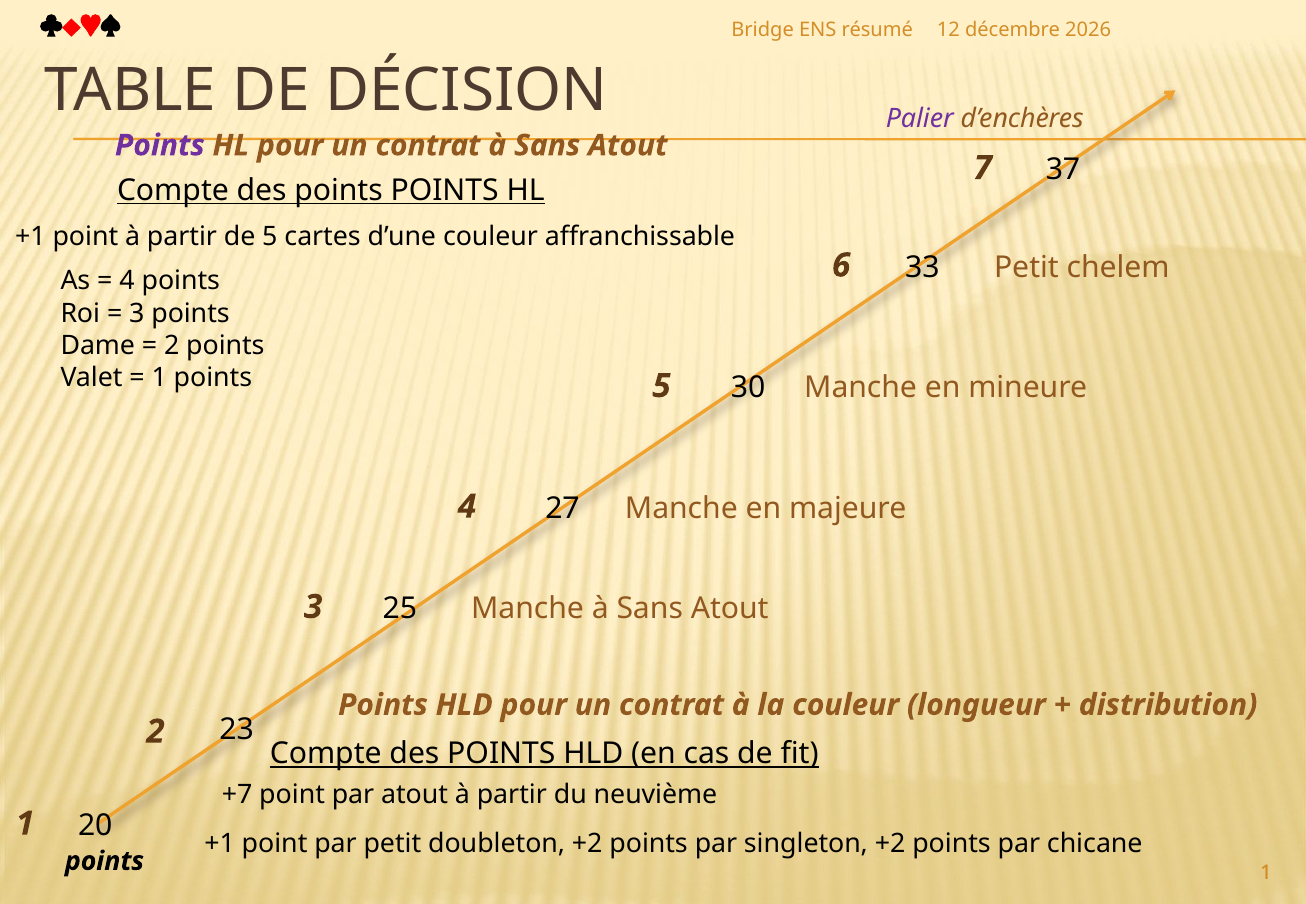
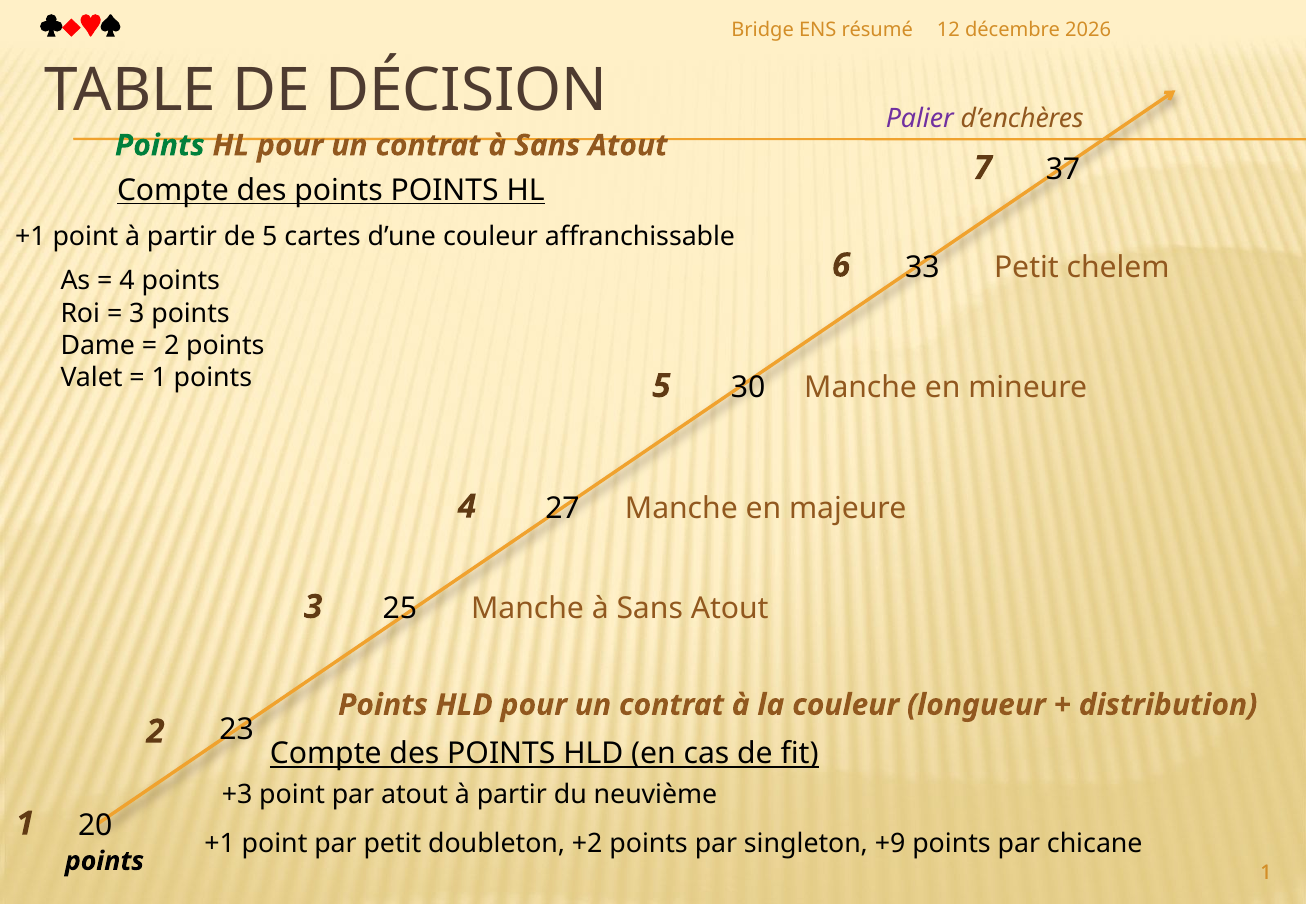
Points colour: purple -> green (160, 145)
+7: +7 -> +3 (237, 795)
singleton +2: +2 -> +9 (890, 844)
